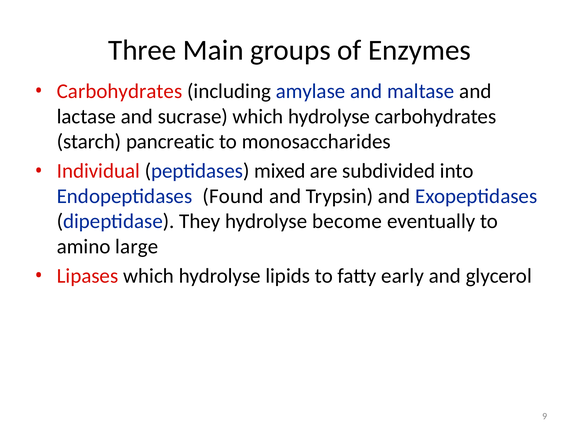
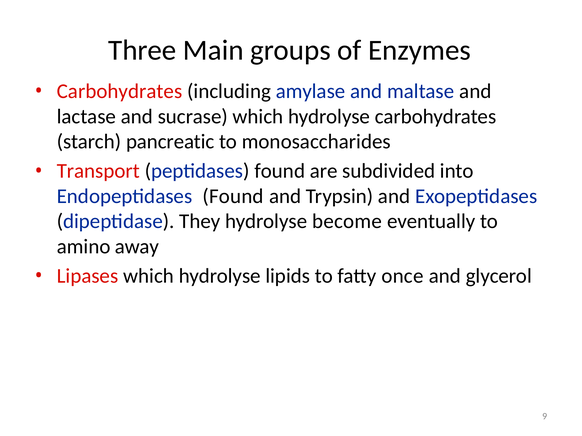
Individual: Individual -> Transport (98, 171)
peptidases mixed: mixed -> found (280, 171)
large: large -> away (137, 247)
early: early -> once (402, 276)
